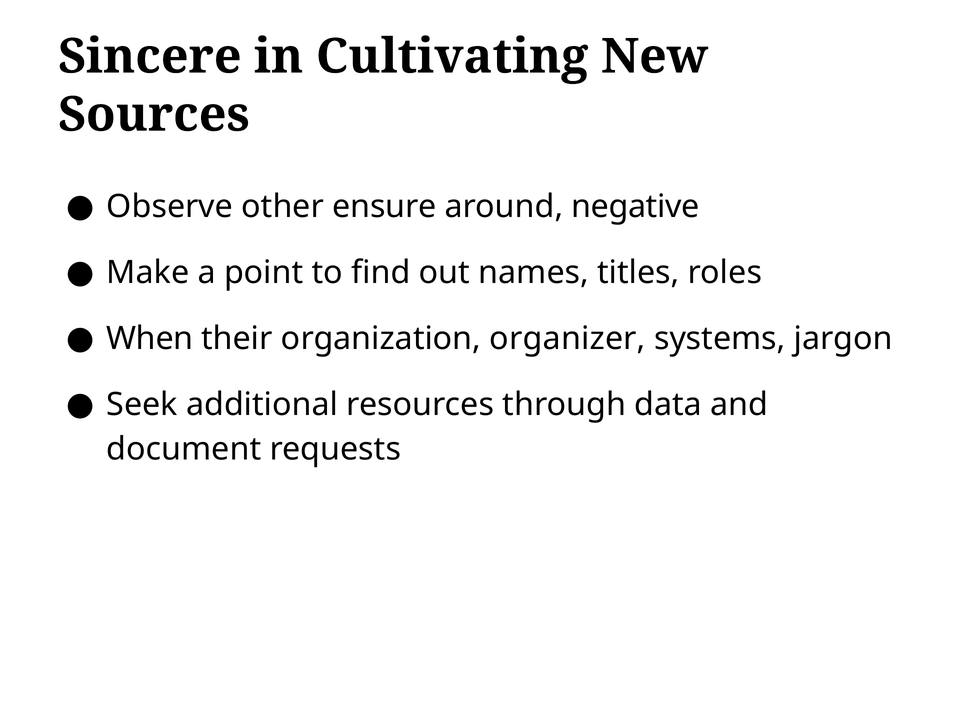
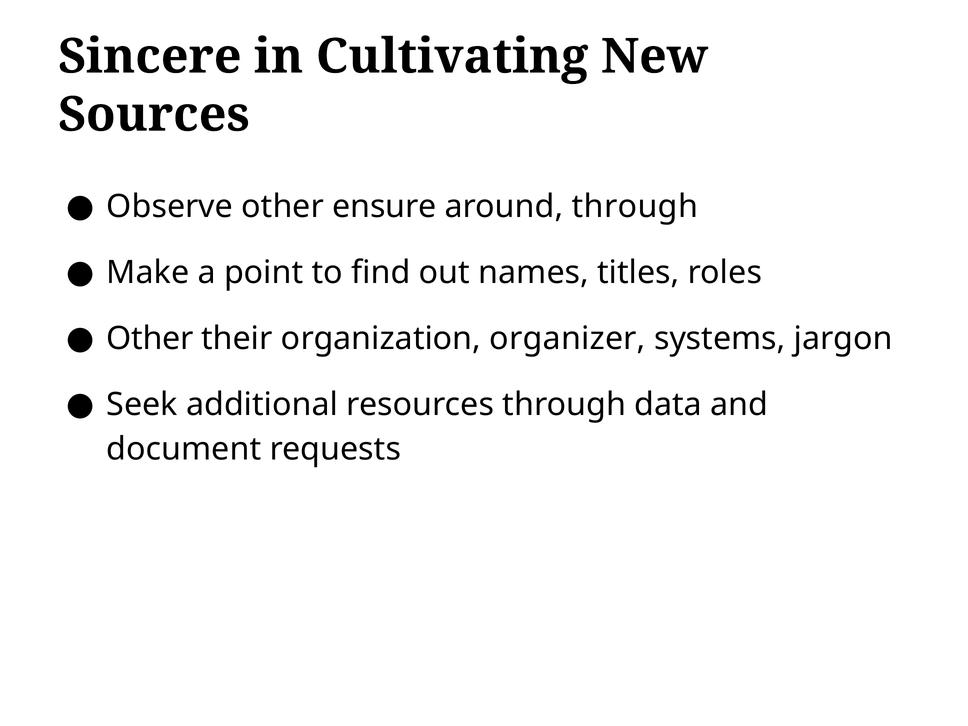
around negative: negative -> through (635, 206)
When: When -> Other (150, 339)
